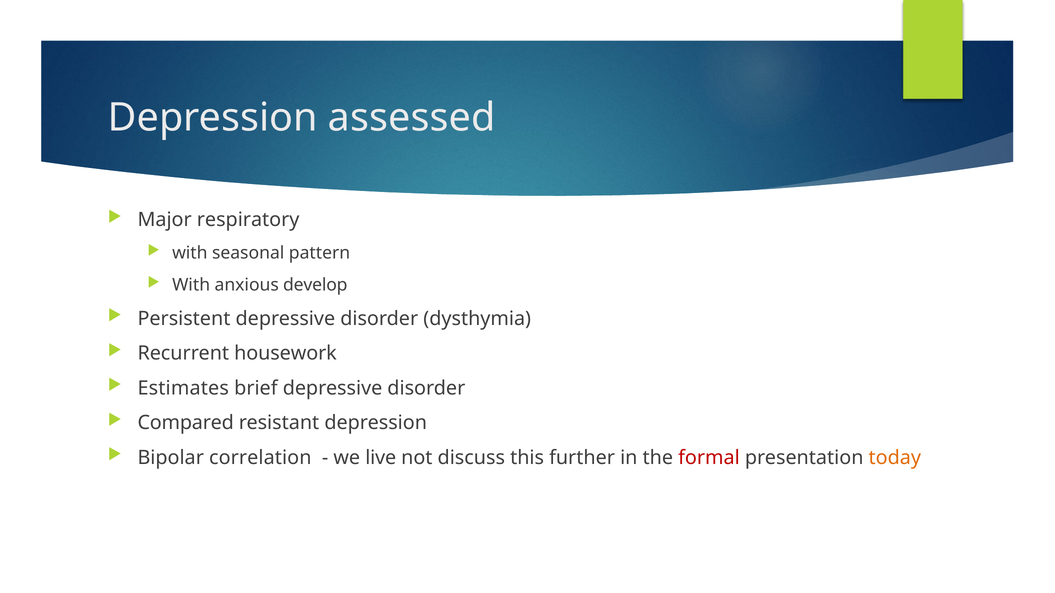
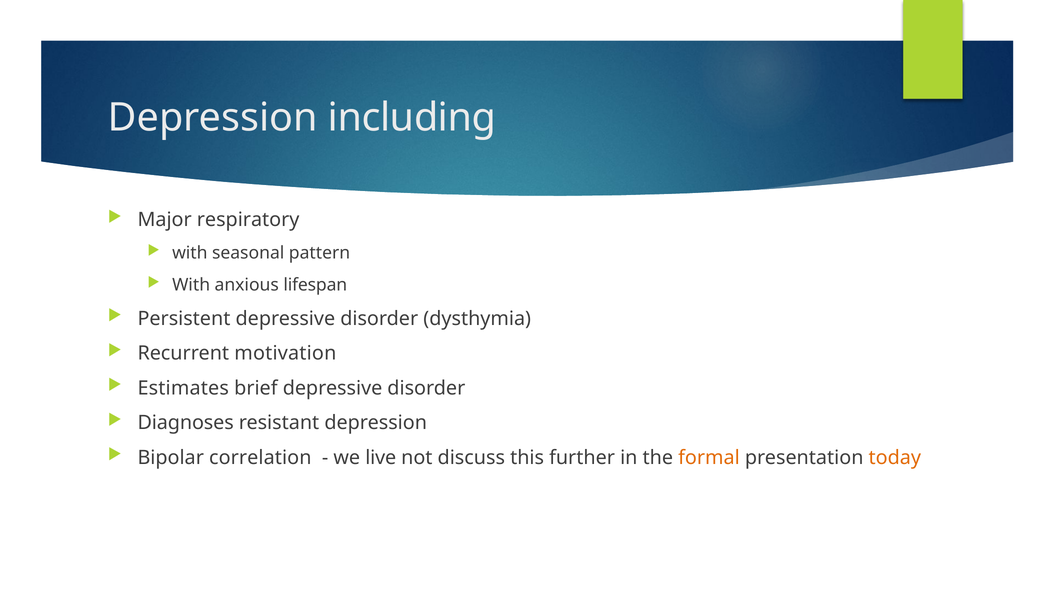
assessed: assessed -> including (412, 118)
develop: develop -> lifespan (315, 285)
housework: housework -> motivation (285, 354)
Compared: Compared -> Diagnoses (186, 423)
formal colour: red -> orange (709, 458)
